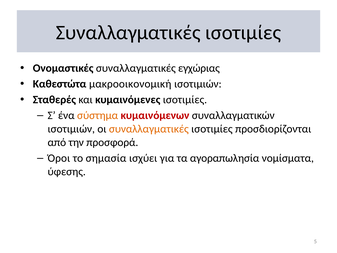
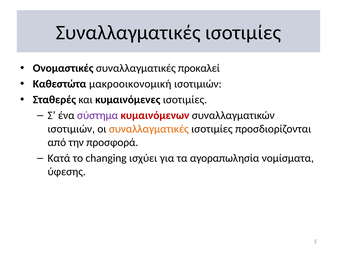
εγχώριας: εγχώριας -> προκαλεί (199, 68)
σύστημα colour: orange -> purple (98, 115)
Όροι: Όροι -> Κατά (59, 158)
σημασία: σημασία -> changing (106, 158)
